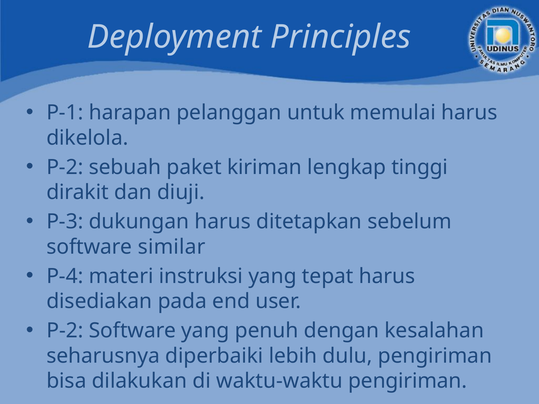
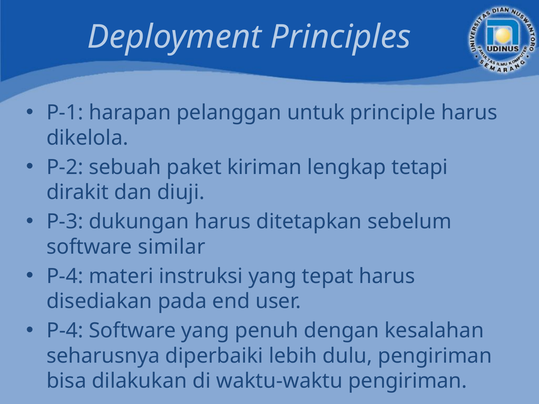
memulai: memulai -> principle (393, 113)
tinggi: tinggi -> tetapi (420, 167)
P-2: P-2 -> P-4 (65, 331)
